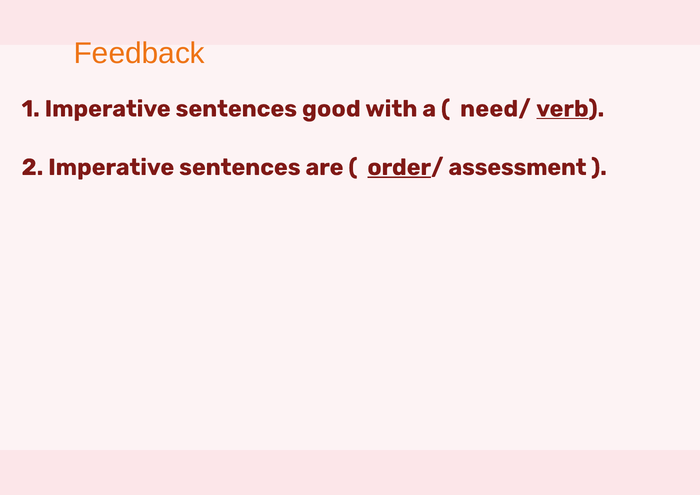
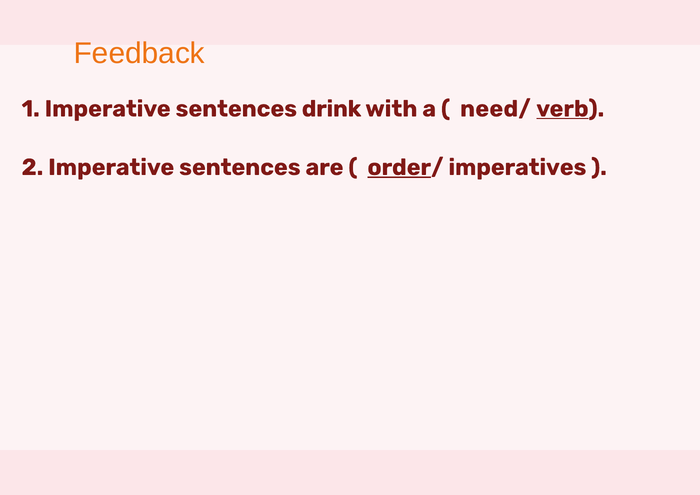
good: good -> drink (332, 109)
assessment: assessment -> imperatives (517, 167)
